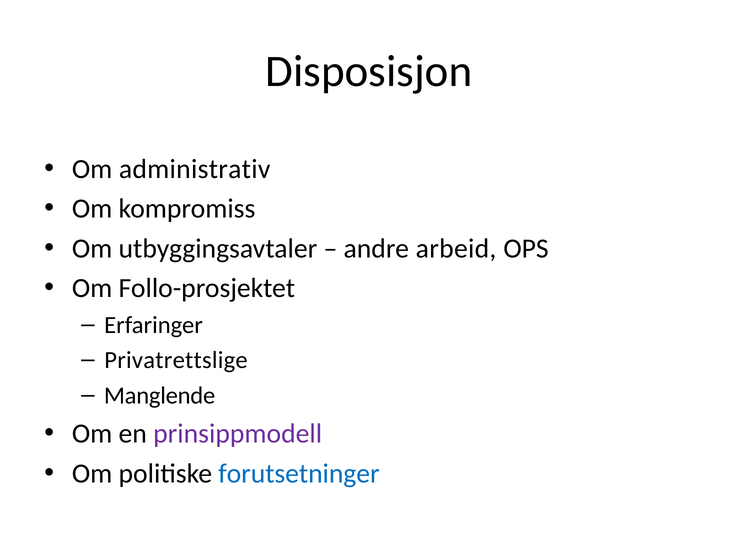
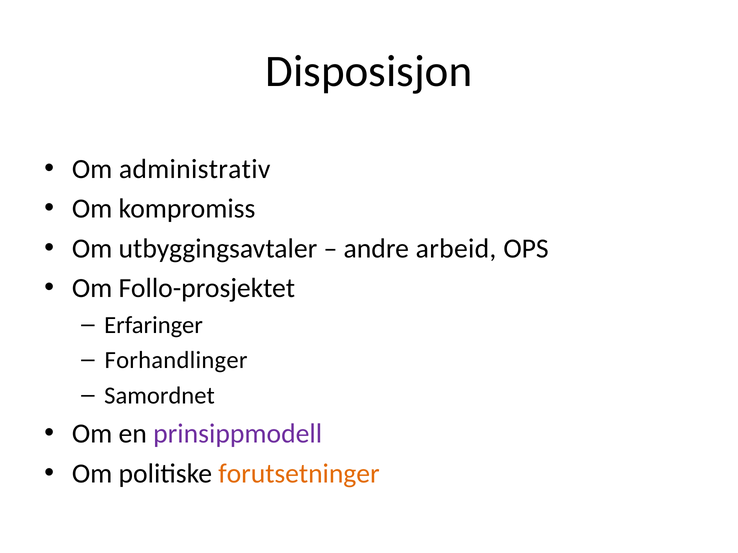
Privatrettslige: Privatrettslige -> Forhandlinger (176, 361)
Manglende: Manglende -> Samordnet (159, 396)
forutsetninger colour: blue -> orange (299, 474)
